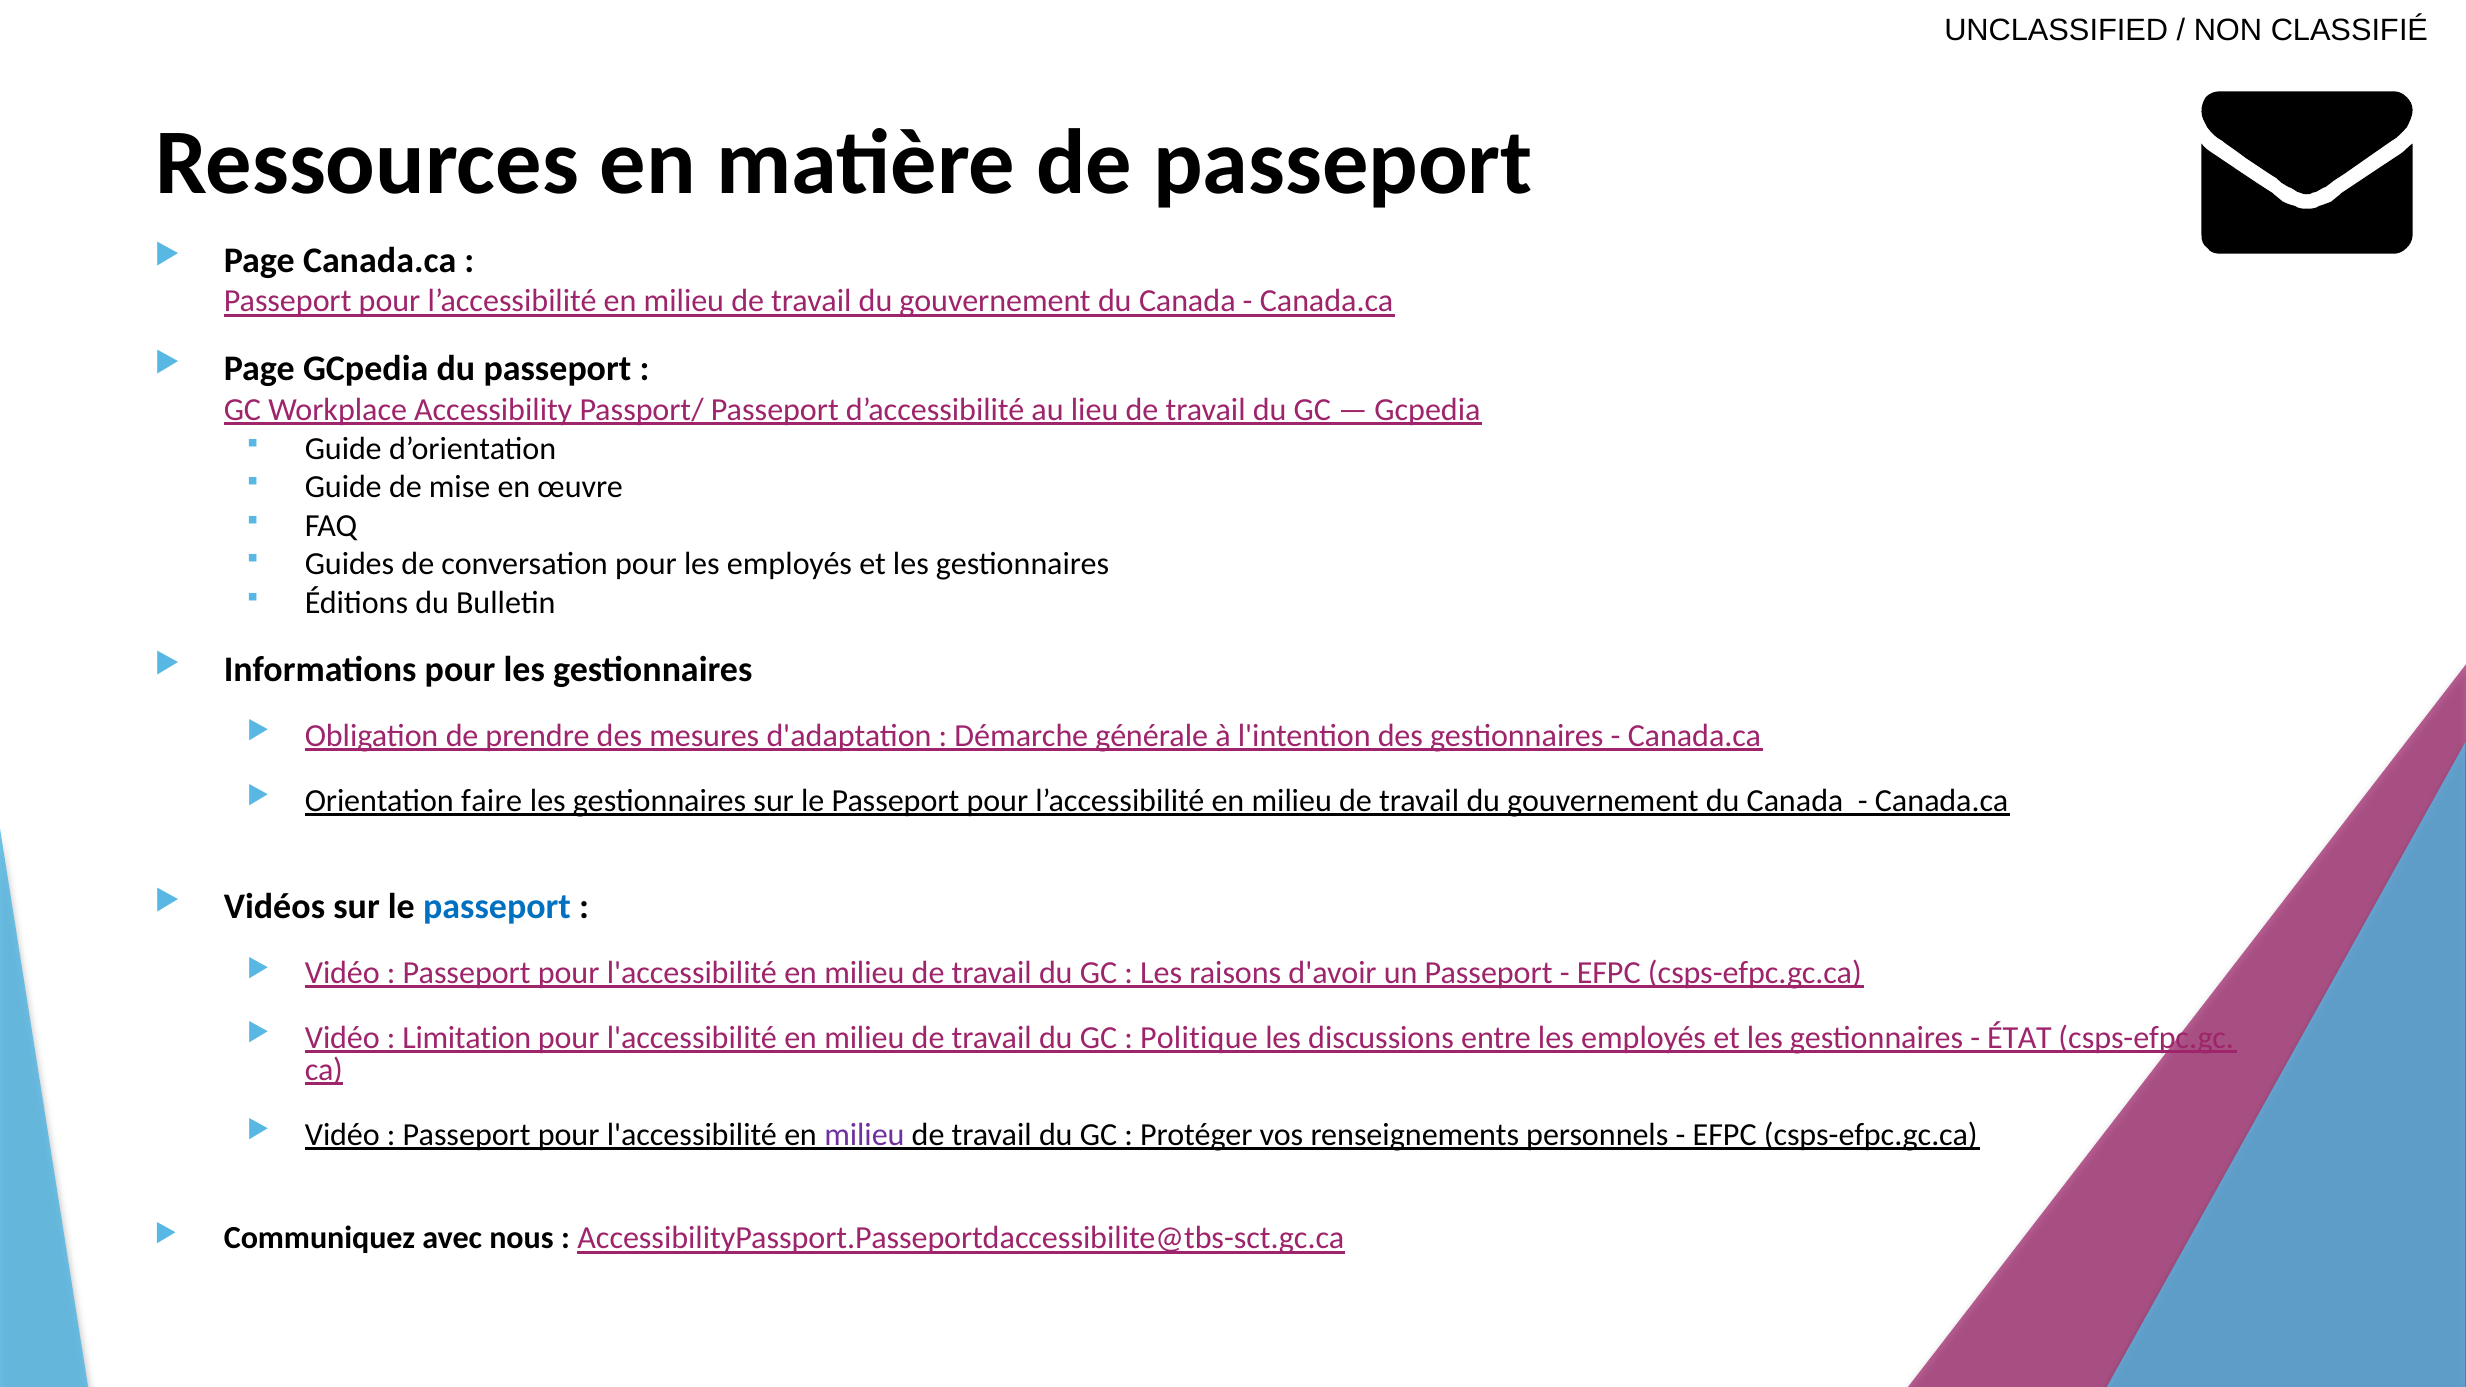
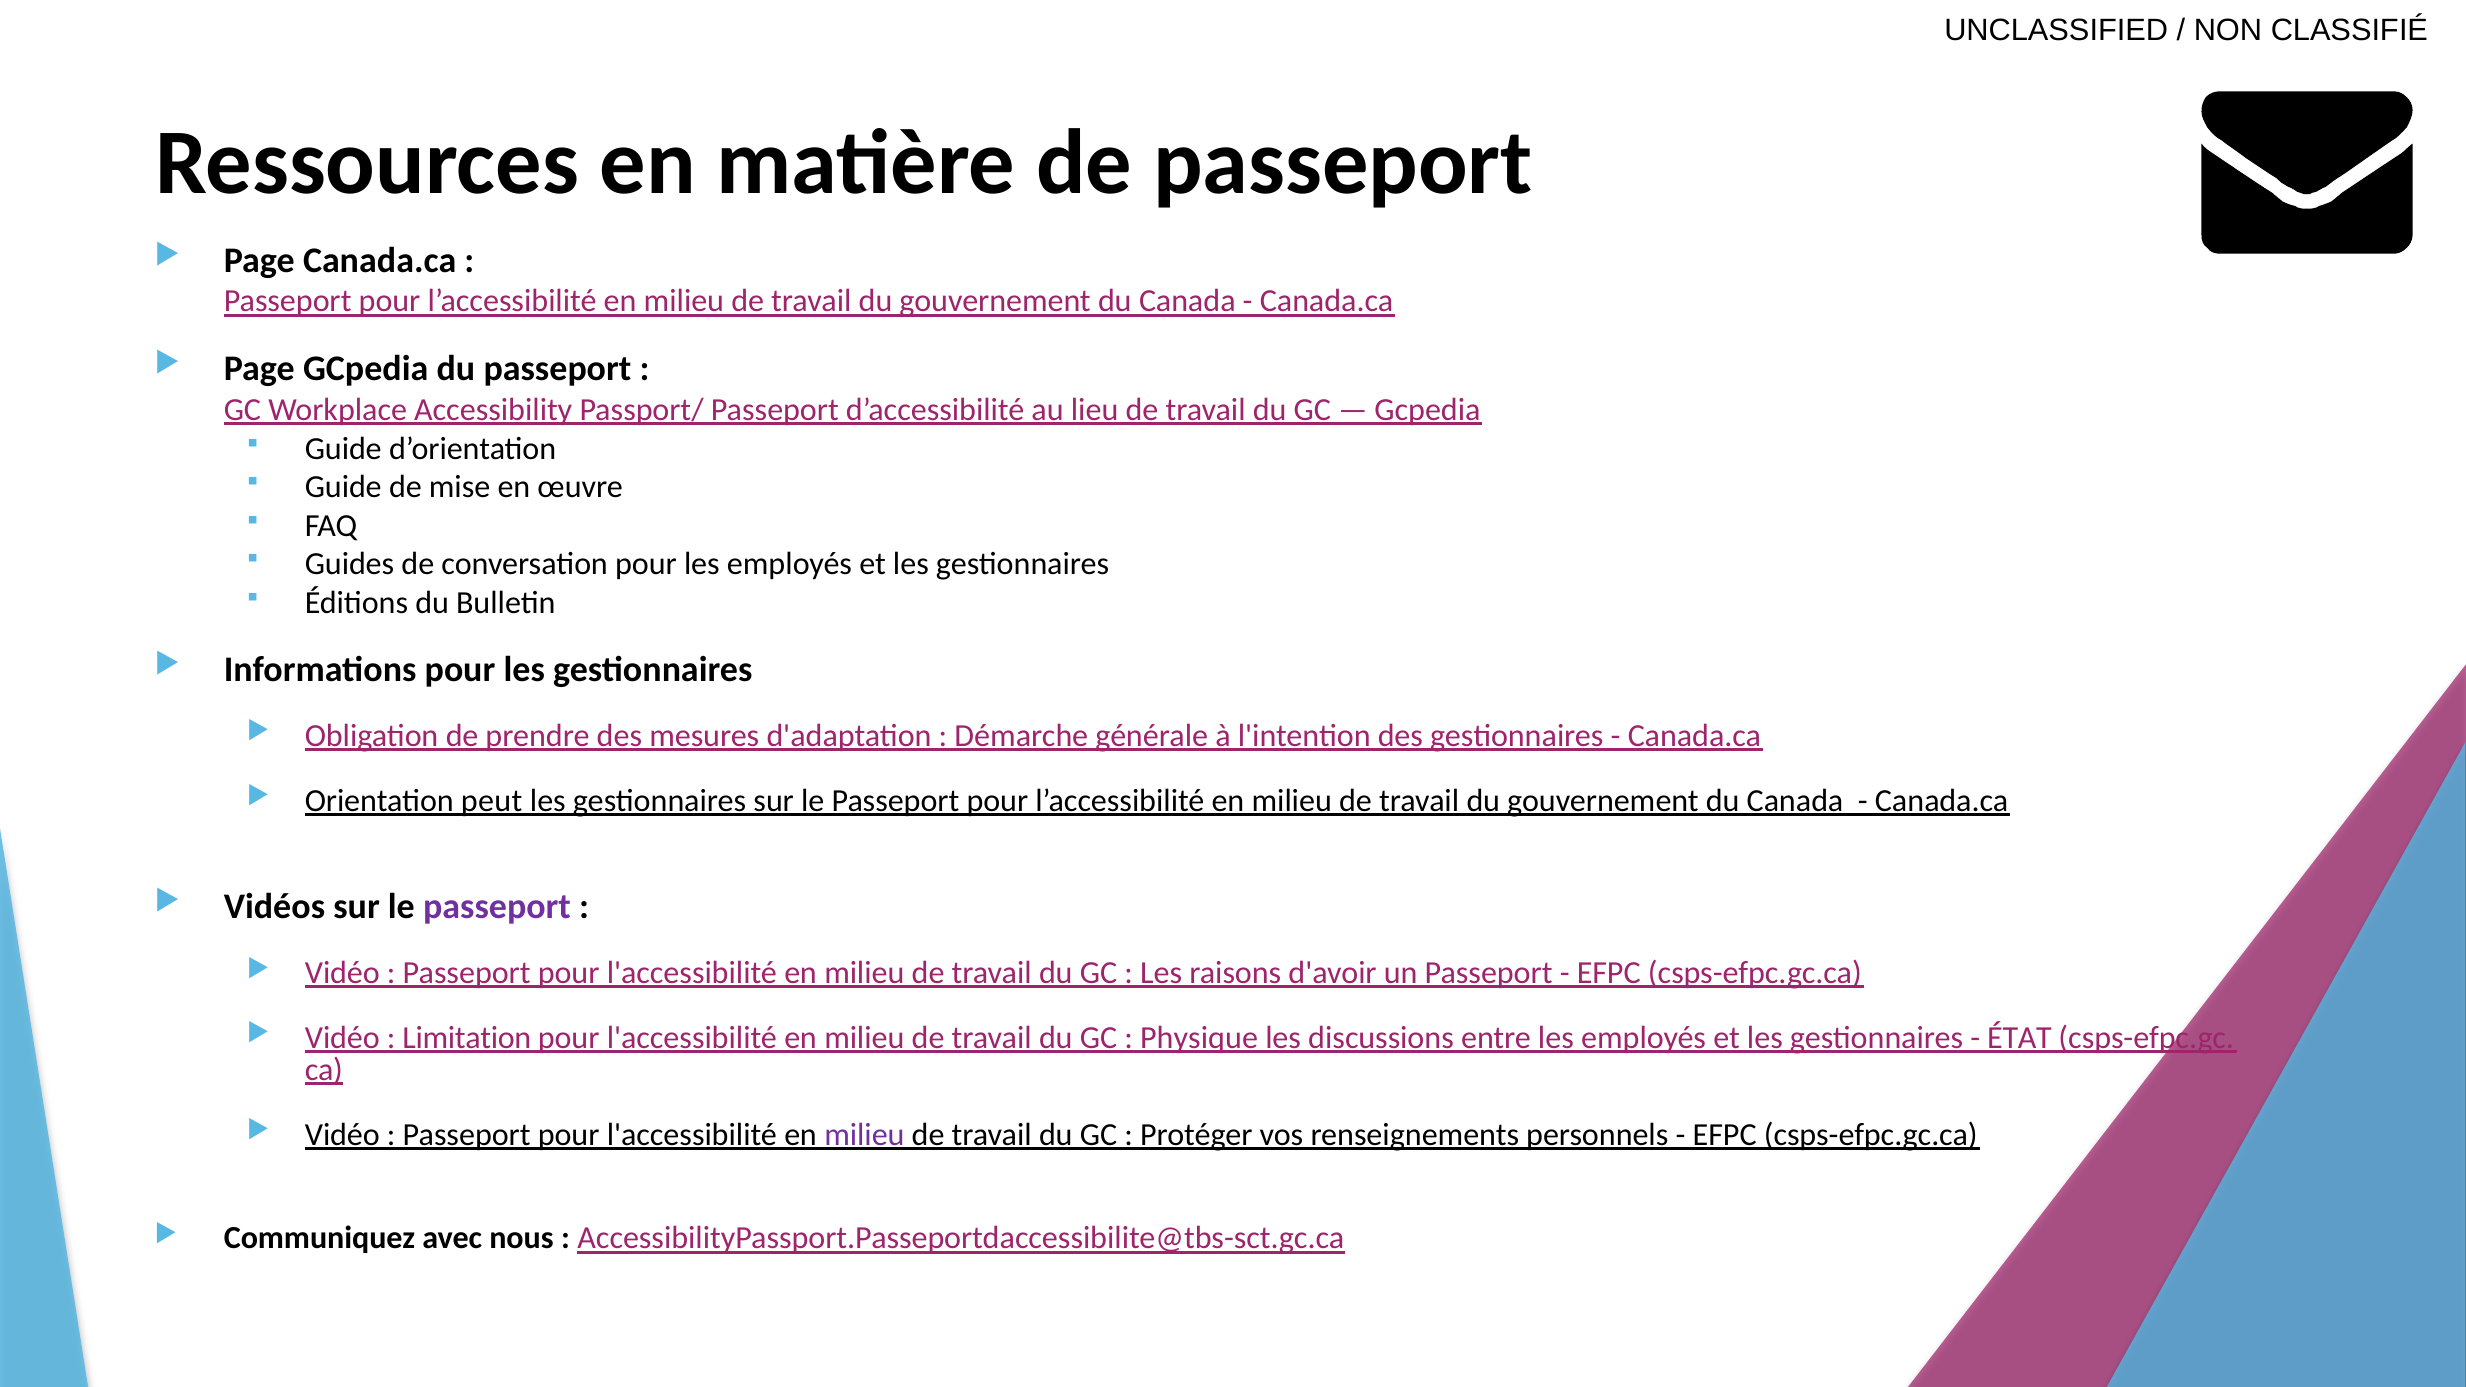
faire: faire -> peut (492, 801)
passeport colour: blue -> purple (497, 907)
Politique: Politique -> Physique (1199, 1038)
